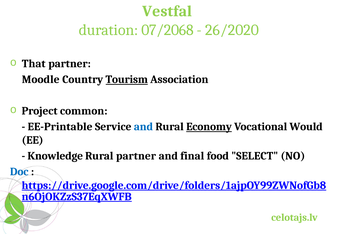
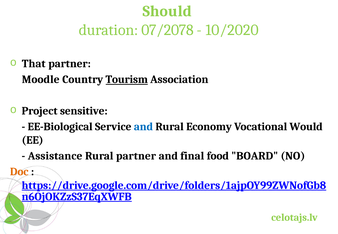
Vestfal: Vestfal -> Should (167, 11)
07/2068: 07/2068 -> 07/2078 (168, 30)
26/2020: 26/2020 -> 10/2020 (232, 30)
common: common -> sensitive (84, 111)
EE-Printable: EE-Printable -> EE-Biological (60, 127)
Economy underline: present -> none (209, 127)
Knowledge: Knowledge -> Assistance (55, 156)
SELECT: SELECT -> BOARD (255, 156)
Doc colour: blue -> orange (19, 172)
